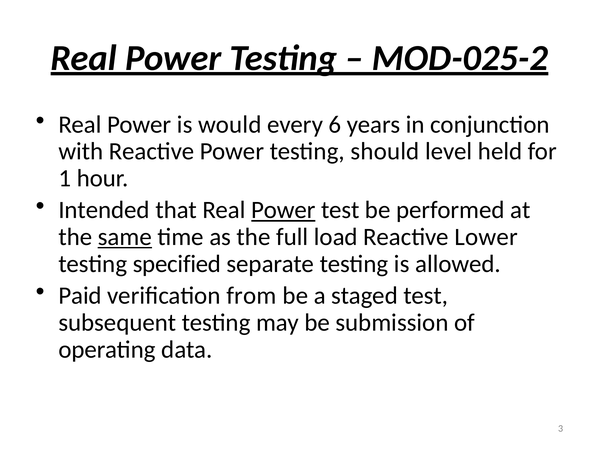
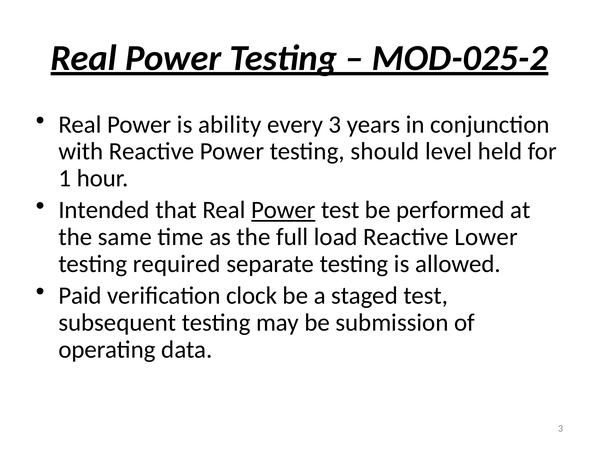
would: would -> ability (230, 125)
every 6: 6 -> 3 (335, 125)
same underline: present -> none (125, 237)
specified: specified -> required (177, 264)
from: from -> clock (252, 296)
